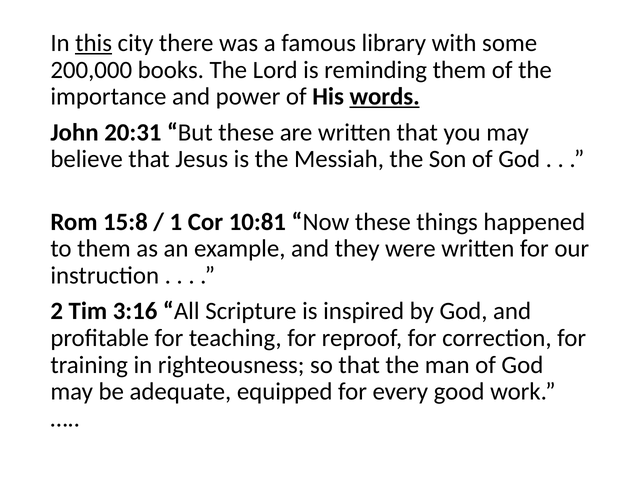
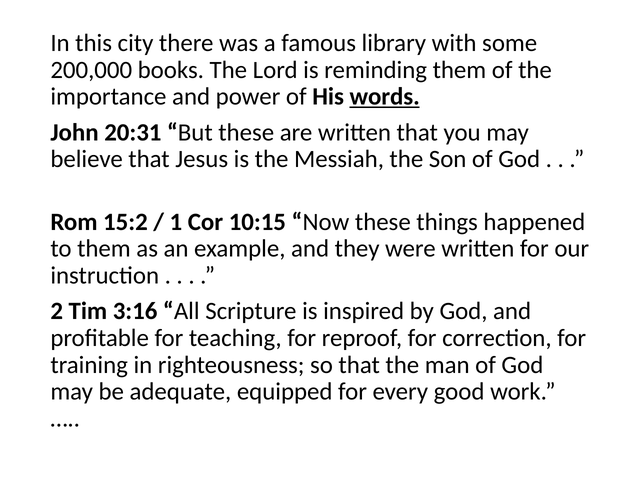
this underline: present -> none (94, 43)
15:8: 15:8 -> 15:2 (125, 222)
10:81: 10:81 -> 10:15 (257, 222)
